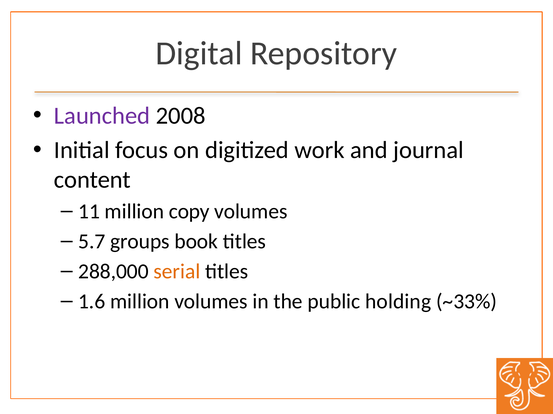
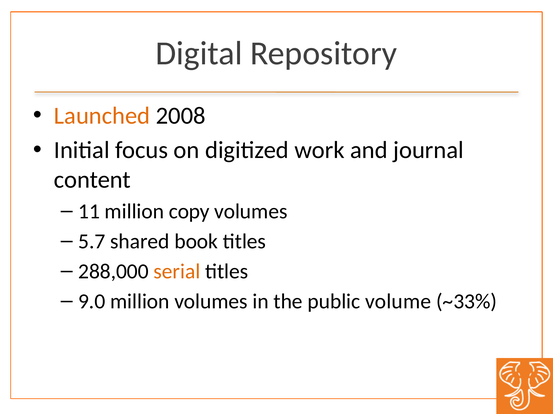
Launched colour: purple -> orange (102, 116)
groups: groups -> shared (140, 242)
1.6: 1.6 -> 9.0 (92, 302)
holding: holding -> volume (398, 302)
